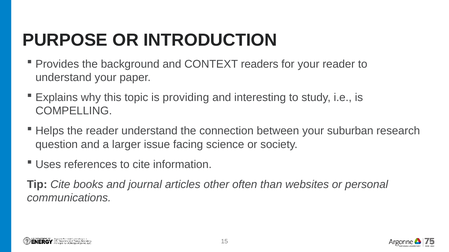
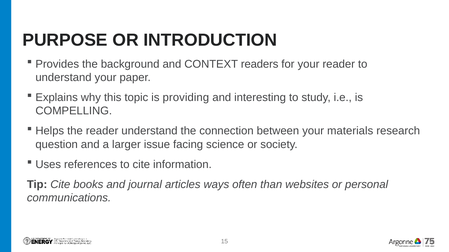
suburban: suburban -> materials (350, 131)
other: other -> ways (216, 185)
